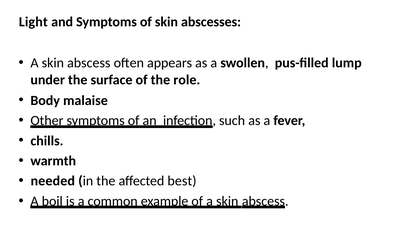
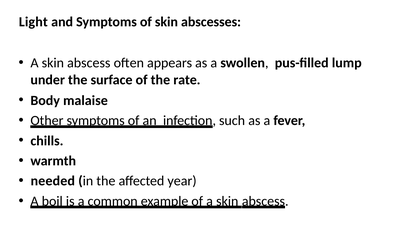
role: role -> rate (187, 80)
best: best -> year (182, 181)
